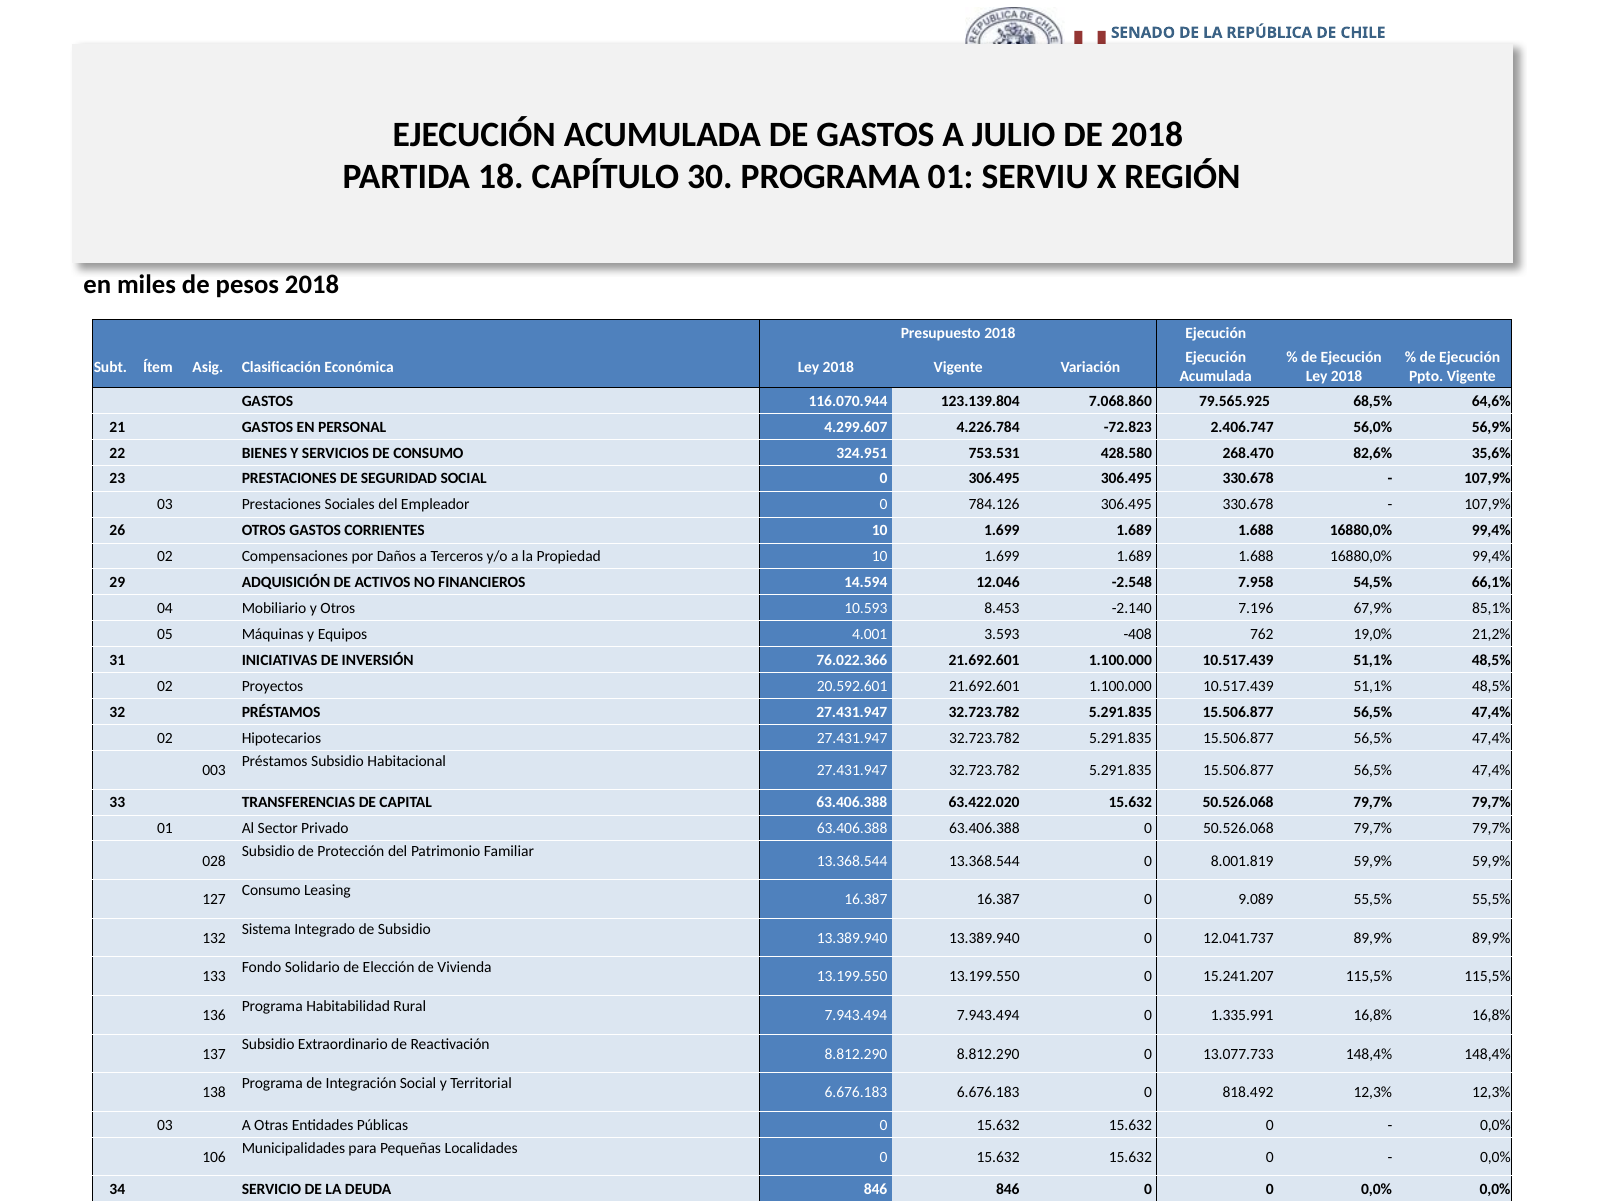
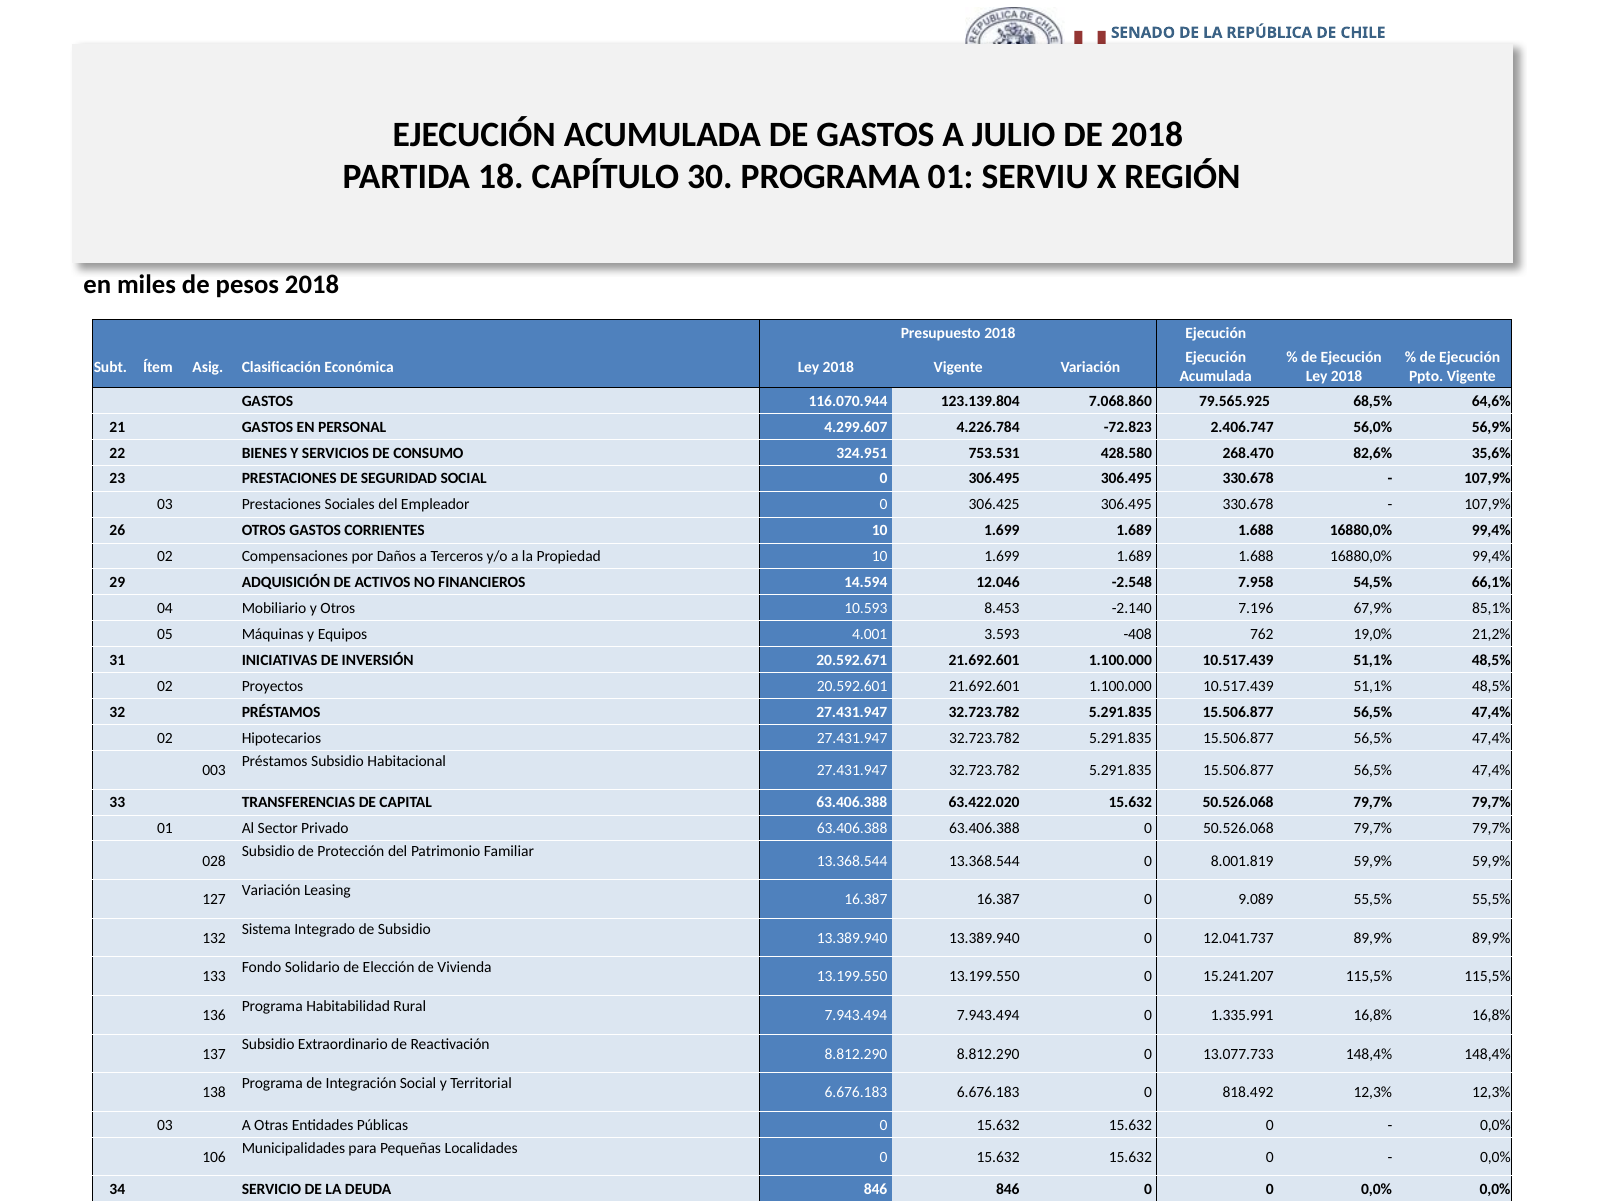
784.126: 784.126 -> 306.425 (994, 505)
76.022.366: 76.022.366 -> 20.592.671 (852, 660)
Consumo: Consumo -> Variación (271, 890)
